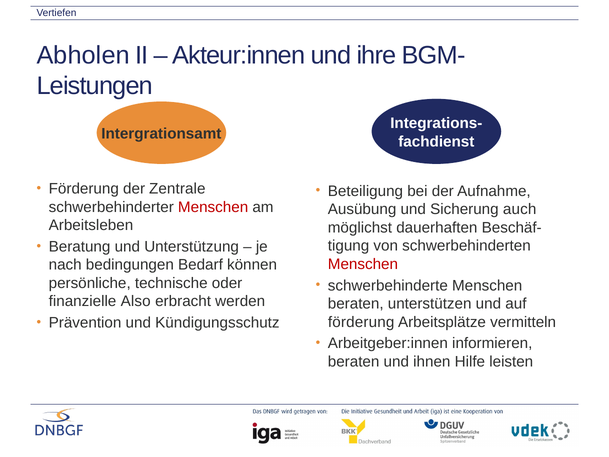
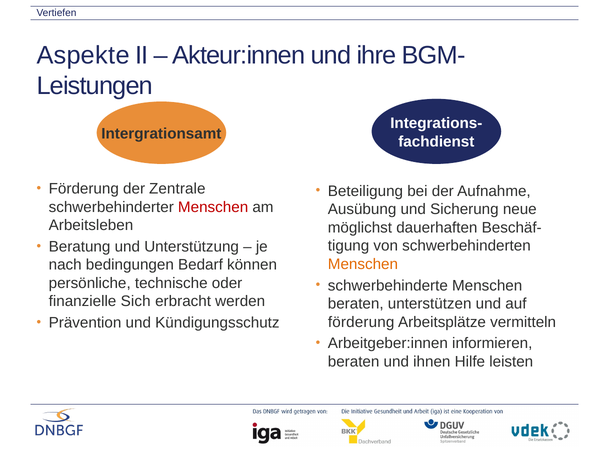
Abholen: Abholen -> Aspekte (83, 56)
auch: auch -> neue (520, 209)
Menschen colour: red -> orange (363, 264)
Also: Also -> Sich (136, 301)
